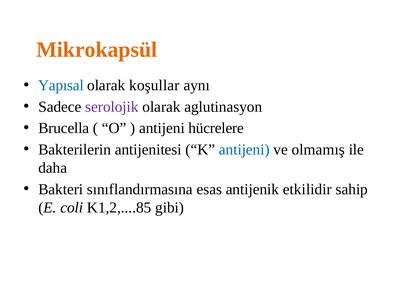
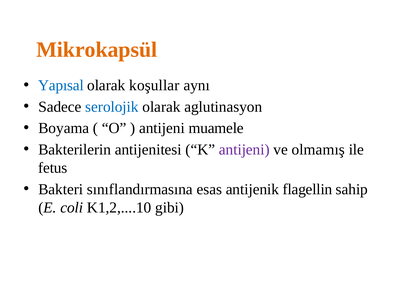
serolojik colour: purple -> blue (112, 107)
Brucella: Brucella -> Boyama (64, 128)
hücrelere: hücrelere -> muamele (216, 128)
antijeni colour: blue -> purple (244, 149)
daha: daha -> fetus (53, 168)
etkilidir: etkilidir -> flagellin (307, 189)
K1,2,....85: K1,2,....85 -> K1,2,....10 (119, 207)
